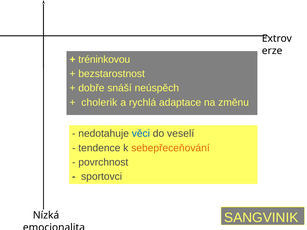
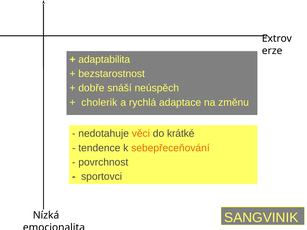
tréninkovou: tréninkovou -> adaptabilita (104, 60)
věci colour: blue -> orange (141, 134)
veselí: veselí -> krátké (181, 134)
